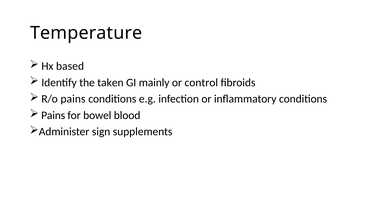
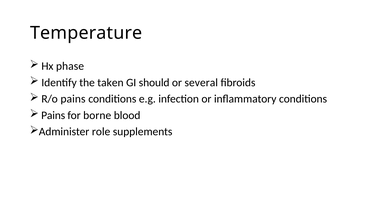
based: based -> phase (70, 66)
mainly: mainly -> should (154, 83)
control: control -> several (201, 83)
bowel: bowel -> borne (97, 115)
sign: sign -> role (101, 132)
